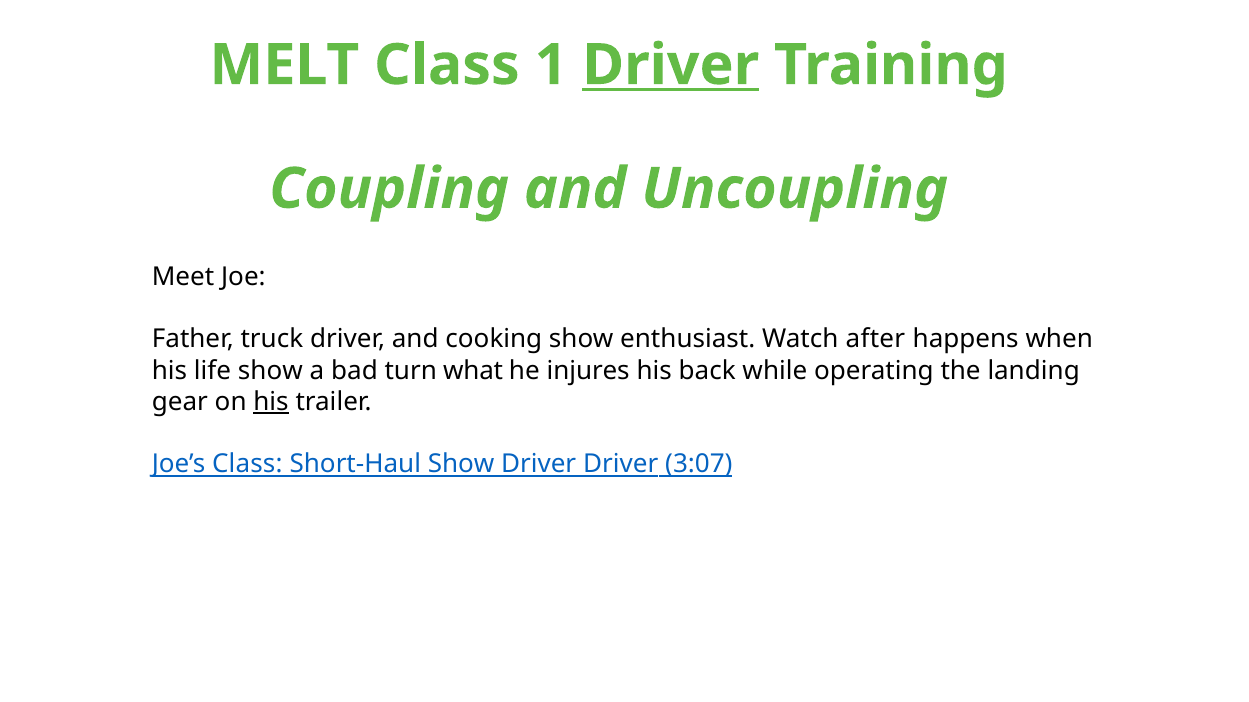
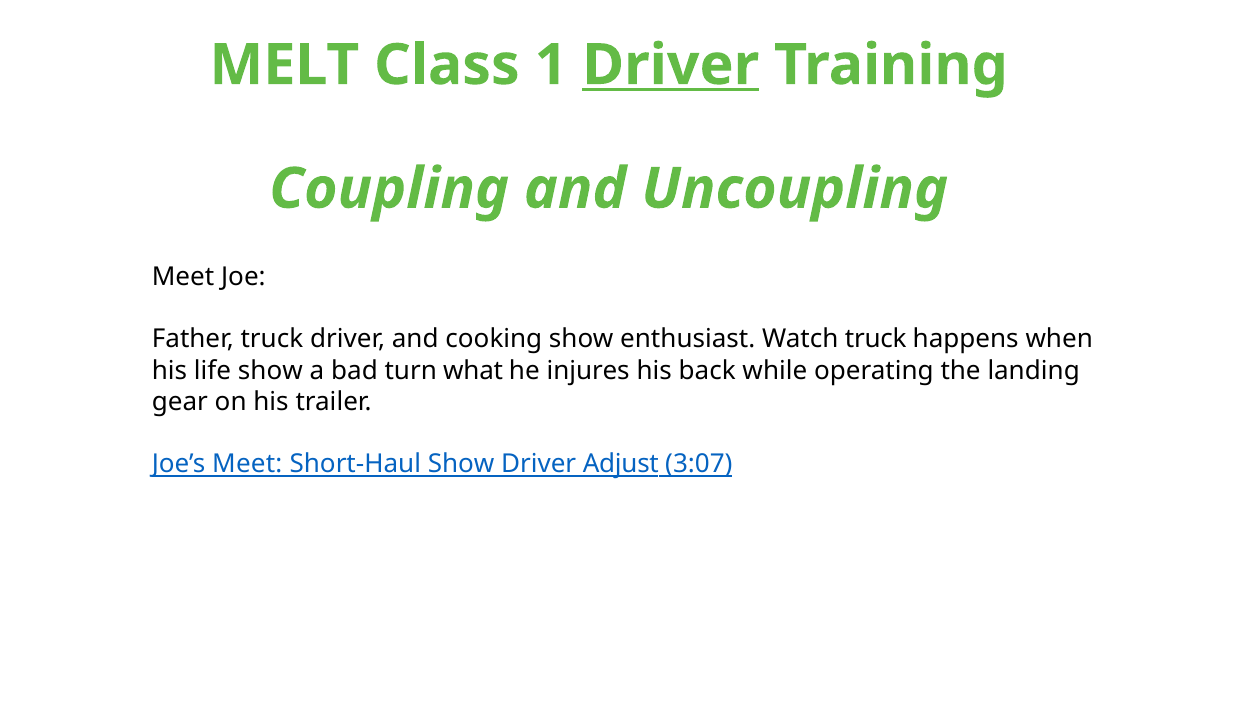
Watch after: after -> truck (876, 340)
his underline: present -> none (271, 402)
Joe’s Class: Class -> Meet (247, 464)
Driver Driver: Driver -> Adjust (621, 464)
